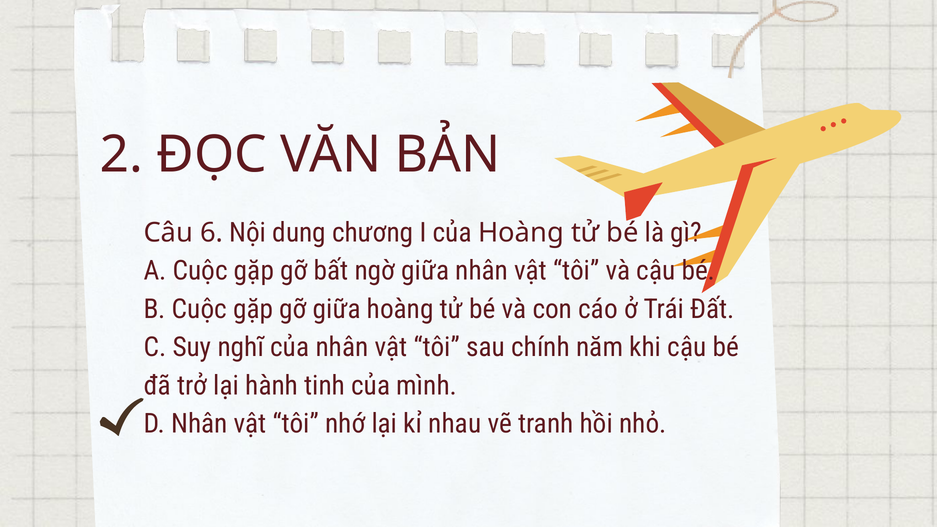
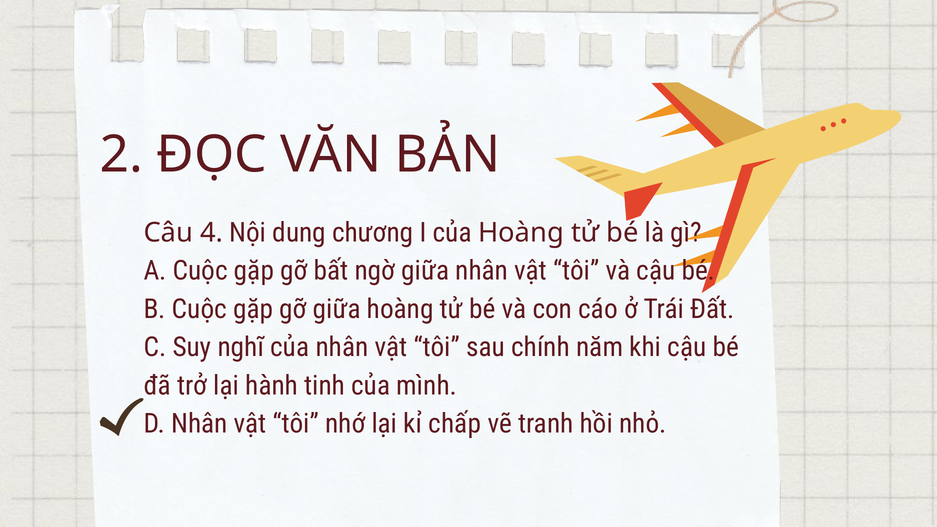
6: 6 -> 4 (212, 233)
nhau: nhau -> chấp (455, 424)
